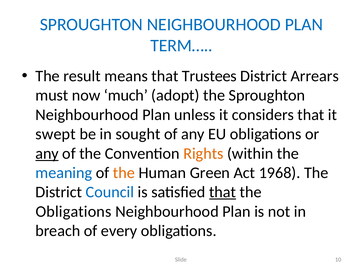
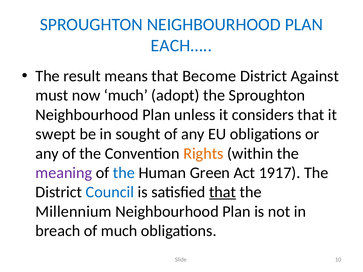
TERM…: TERM… -> EACH… (181, 46)
Trustees: Trustees -> Become (209, 76)
Arrears: Arrears -> Against (315, 76)
any underline: present -> none (47, 154)
meaning colour: blue -> purple (64, 173)
the colour: orange -> blue (124, 173)
1968: 1968 -> 1917 (280, 173)
Obligations: Obligations -> Millennium (74, 212)
of every: every -> much (119, 231)
